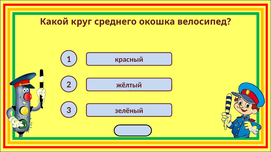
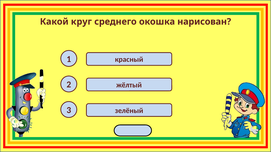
велосипед: велосипед -> нарисован (204, 22)
